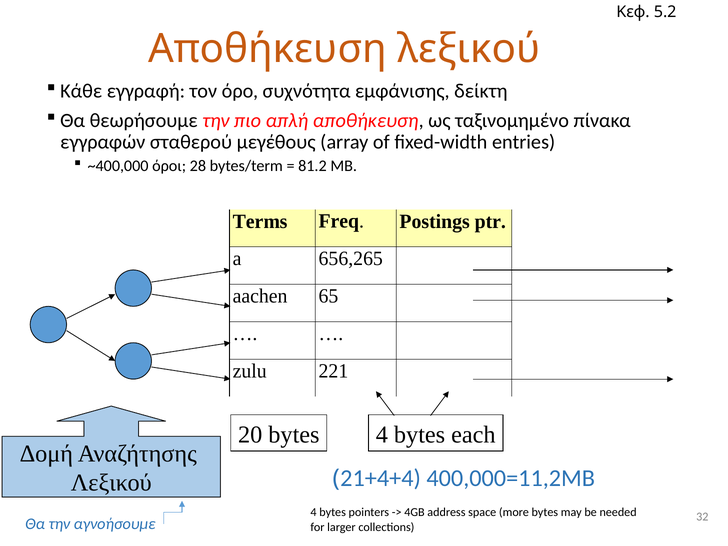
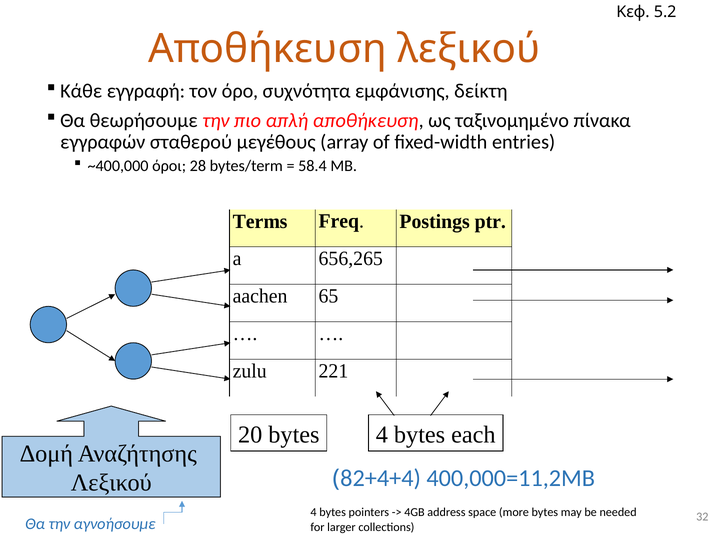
81.2: 81.2 -> 58.4 (312, 166)
21+4+4: 21+4+4 -> 82+4+4 (381, 478)
